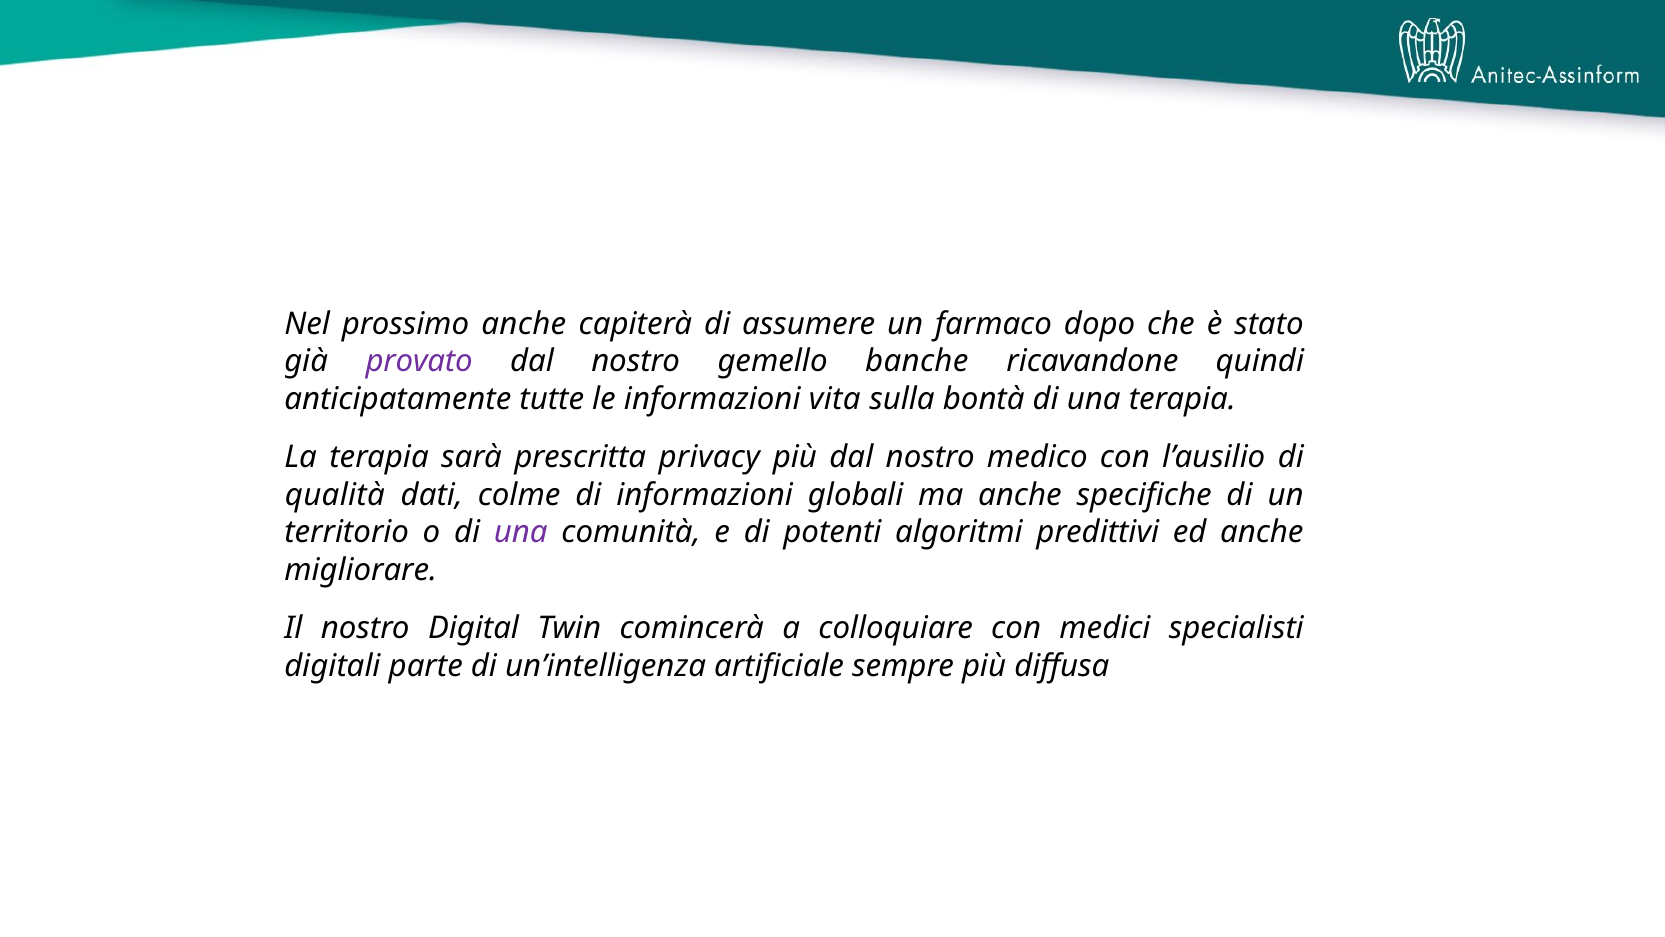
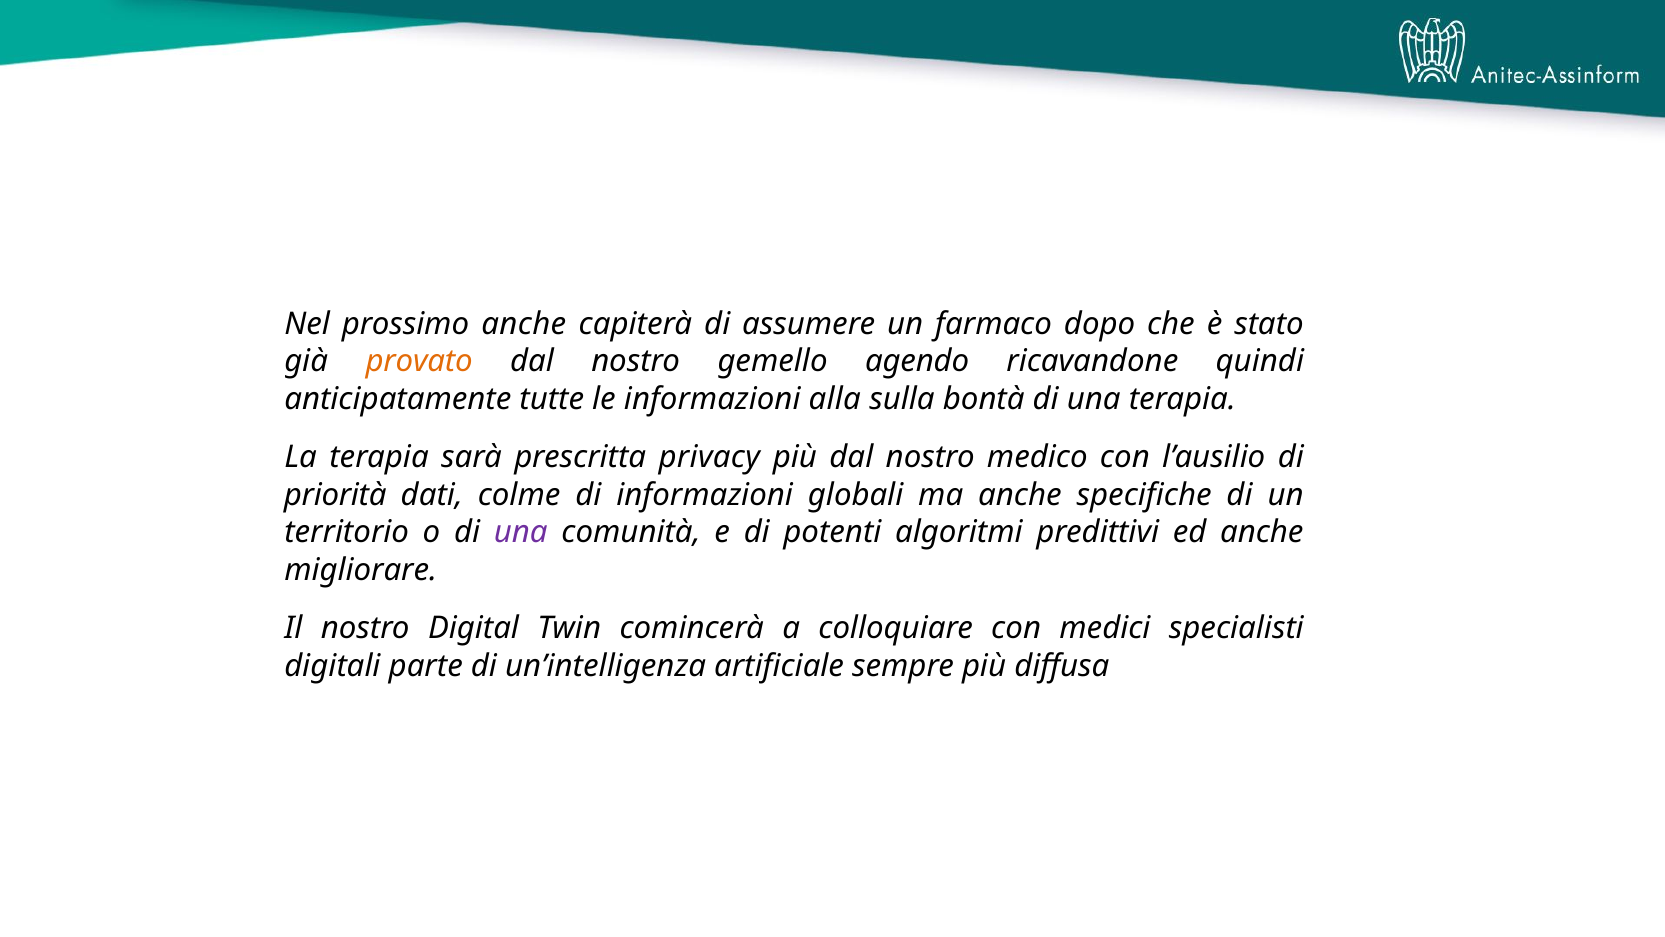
provato colour: purple -> orange (419, 362)
banche: banche -> agendo (917, 362)
vita: vita -> alla (835, 399)
qualità: qualità -> priorità (335, 495)
